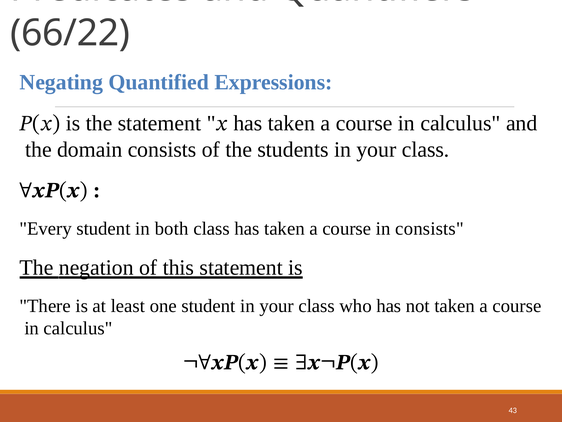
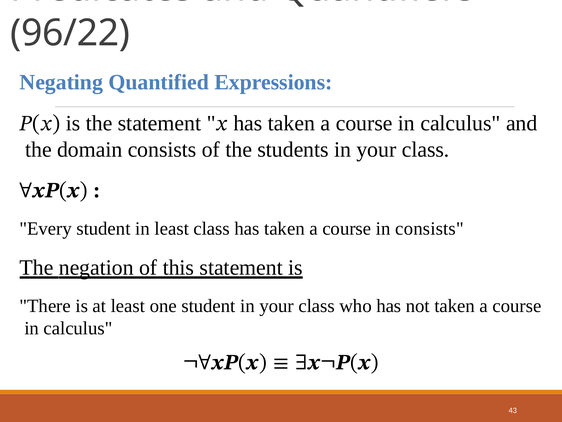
66/22: 66/22 -> 96/22 (70, 33)
in both: both -> least (172, 228)
